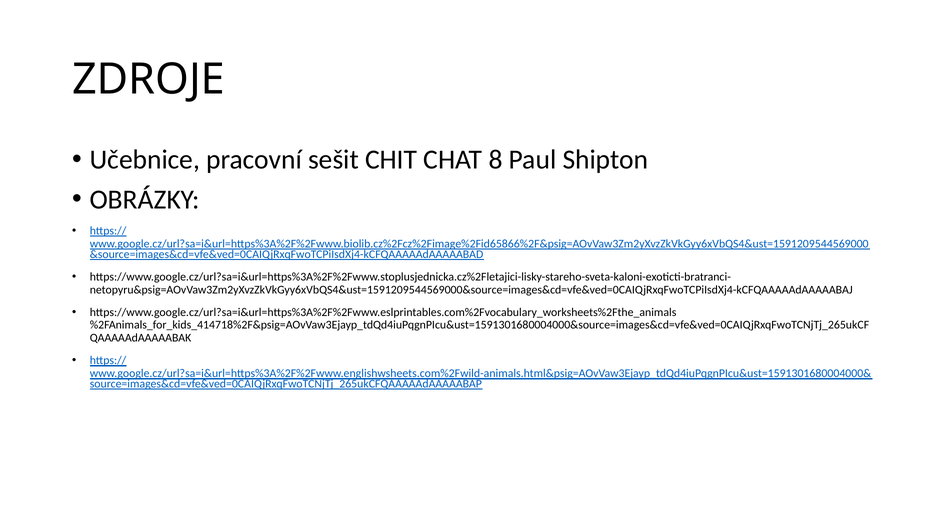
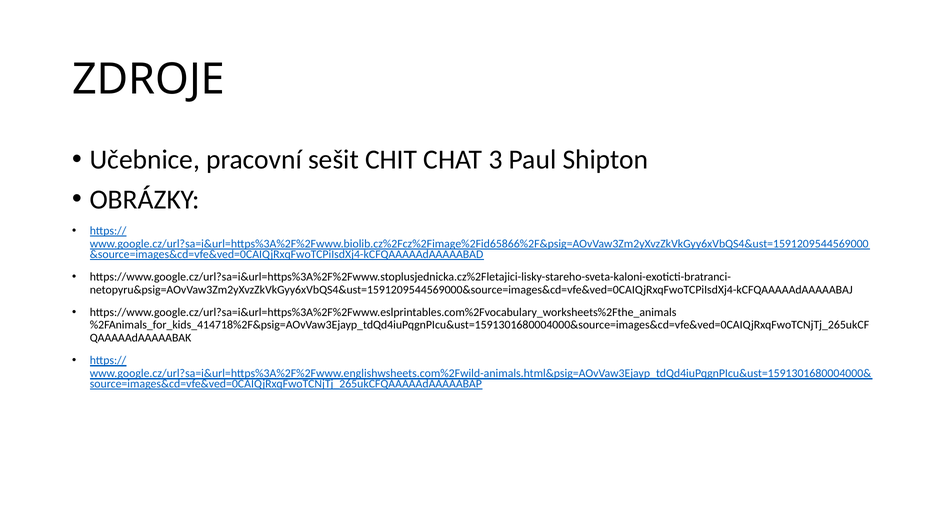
8: 8 -> 3 (496, 160)
